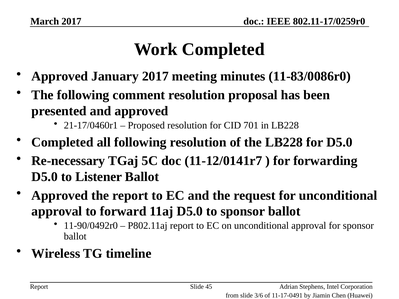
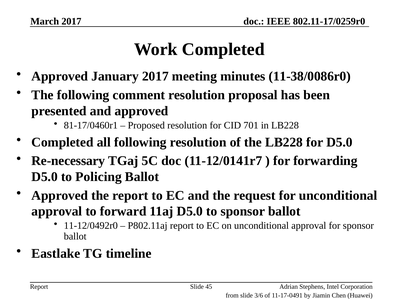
11-83/0086r0: 11-83/0086r0 -> 11-38/0086r0 (310, 76)
21-17/0460r1: 21-17/0460r1 -> 81-17/0460r1 (91, 125)
Listener: Listener -> Policing (99, 177)
11-90/0492r0: 11-90/0492r0 -> 11-12/0492r0 (91, 226)
Wireless: Wireless -> Eastlake (56, 254)
